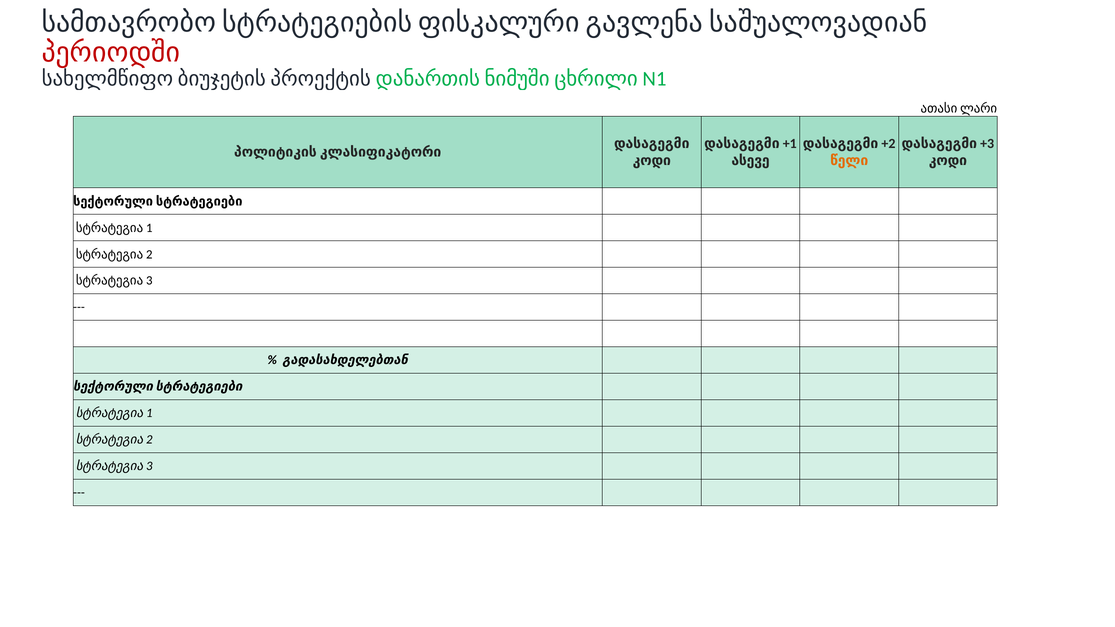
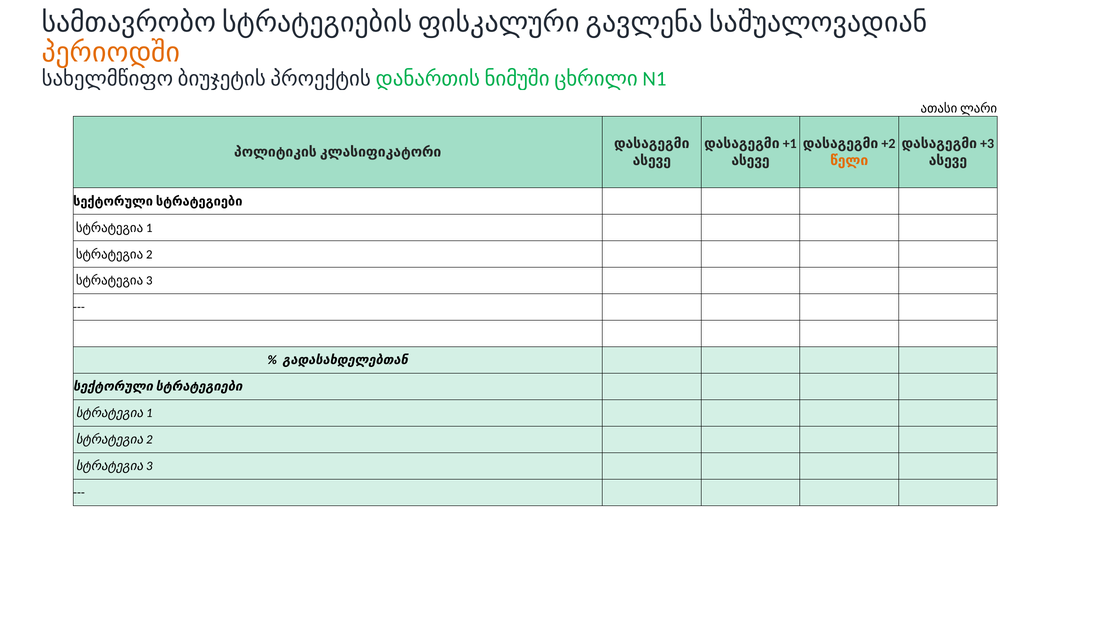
პერიოდში colour: red -> orange (111, 53)
კოდი: კოდი -> ასევე (652, 161)
კოდი: კოდი -> ასევე (948, 161)
